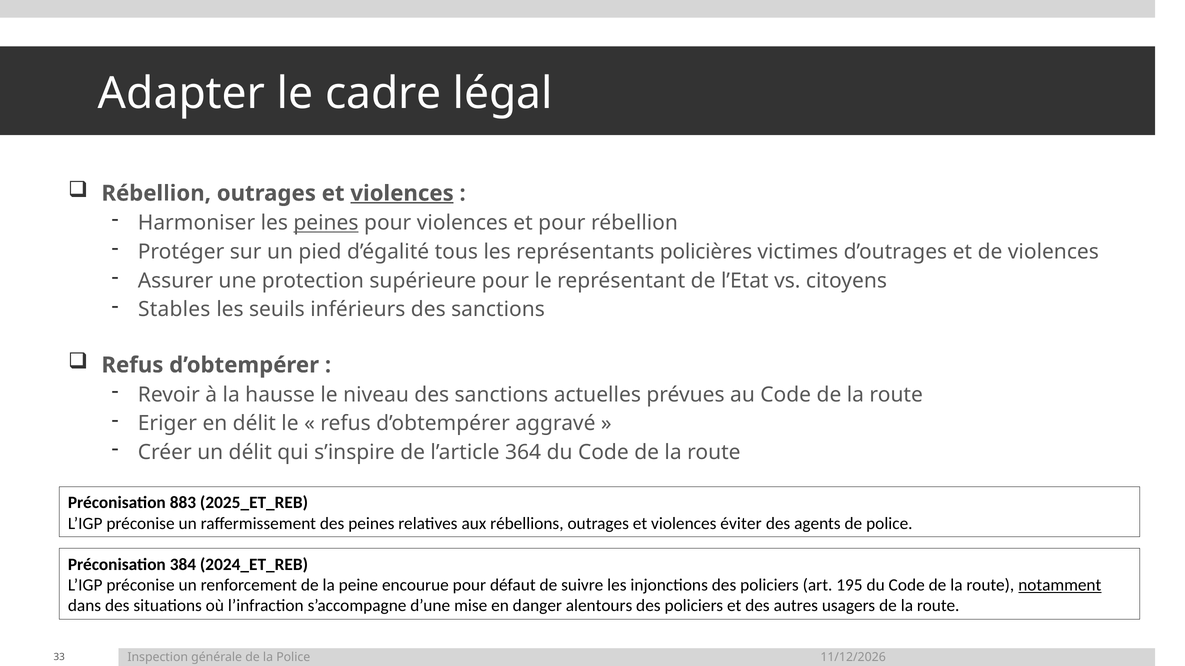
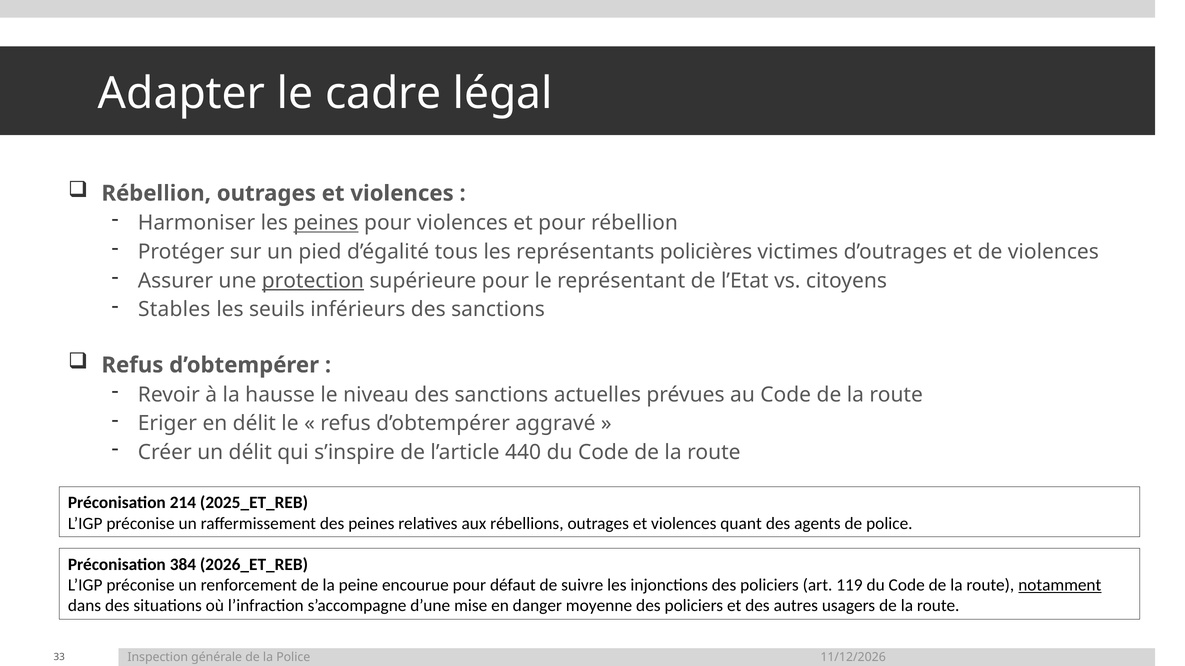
violences underline: present -> none (402, 194)
protection underline: none -> present (313, 281)
364: 364 -> 440 (523, 453)
883: 883 -> 214 (183, 503)
éviter: éviter -> quant (741, 524)
2024_ET_REB: 2024_ET_REB -> 2026_ET_REB (254, 565)
195: 195 -> 119 (849, 586)
alentours: alentours -> moyenne (599, 606)
